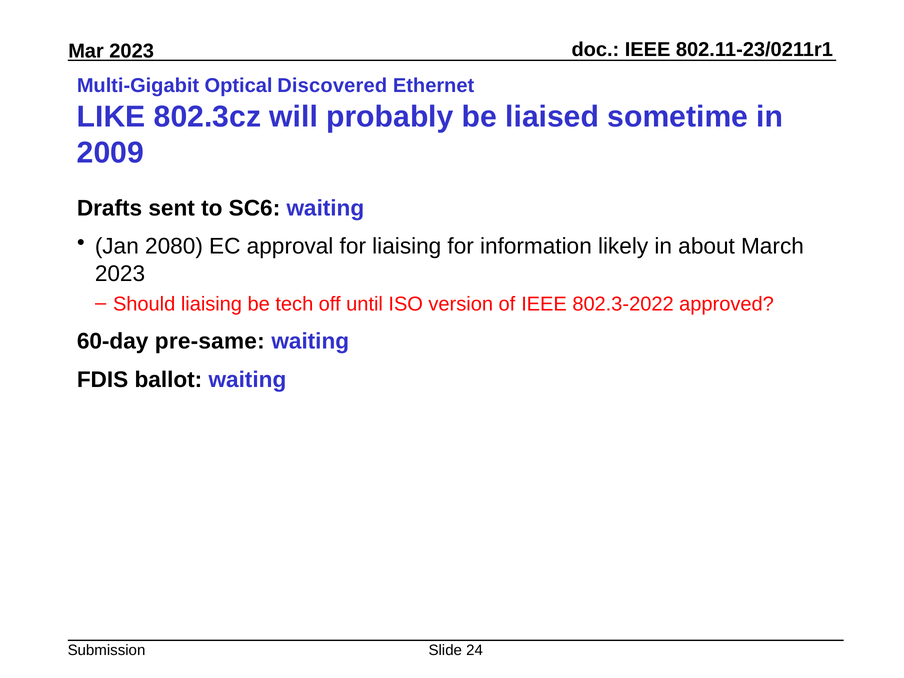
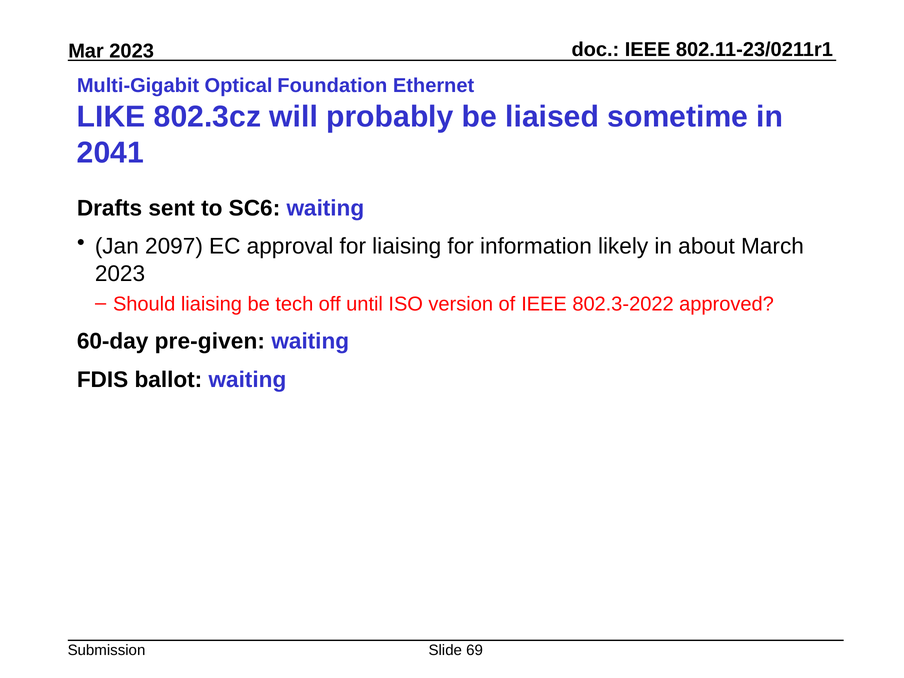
Discovered: Discovered -> Foundation (332, 86)
2009: 2009 -> 2041 (110, 153)
2080: 2080 -> 2097 (174, 246)
pre-same: pre-same -> pre-given (210, 341)
24: 24 -> 69 (475, 650)
